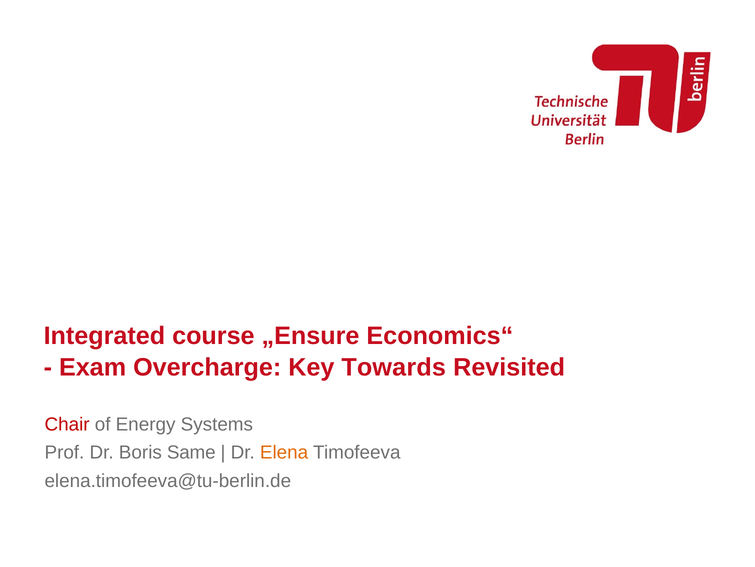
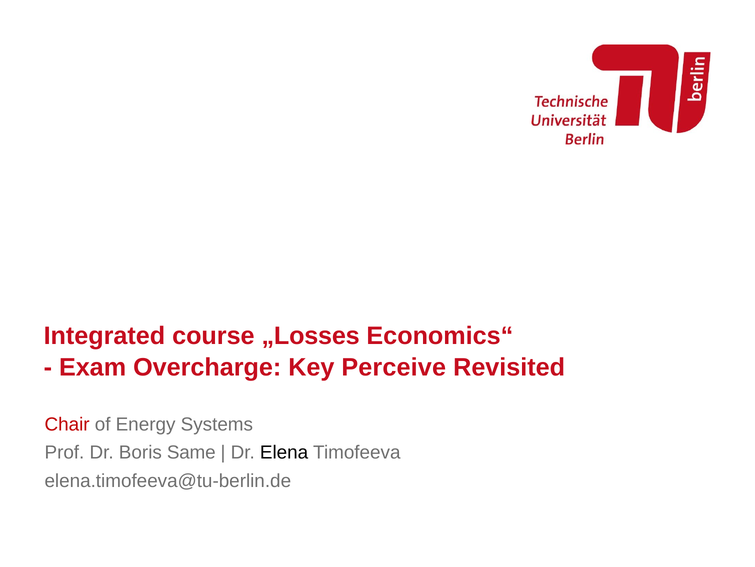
„Ensure: „Ensure -> „Losses (311, 335)
Towards: Towards -> Perceive (394, 367)
Elena colour: orange -> black (284, 452)
